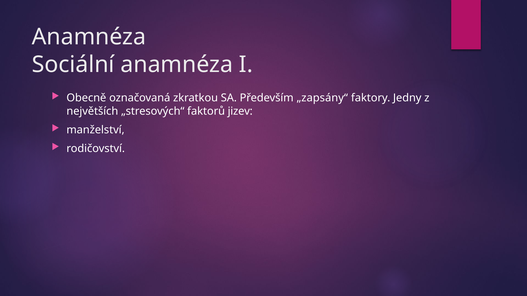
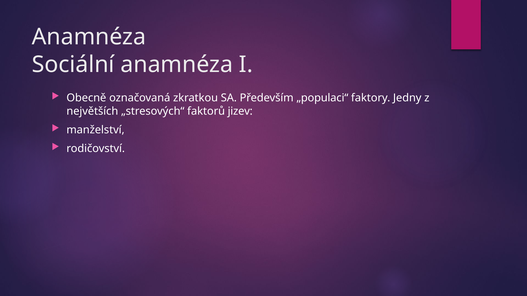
„zapsány“: „zapsány“ -> „populaci“ (322, 98)
